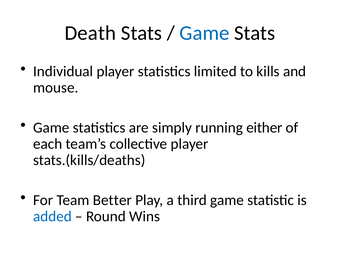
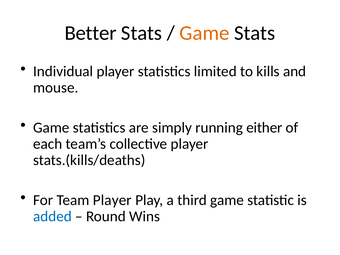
Death: Death -> Better (91, 33)
Game colour: blue -> orange (204, 33)
Team Better: Better -> Player (112, 200)
